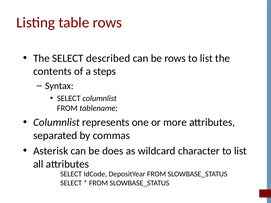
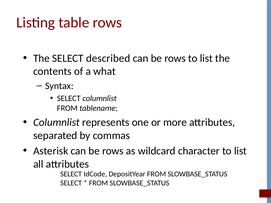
steps: steps -> what (105, 71)
Asterisk can be does: does -> rows (113, 151)
